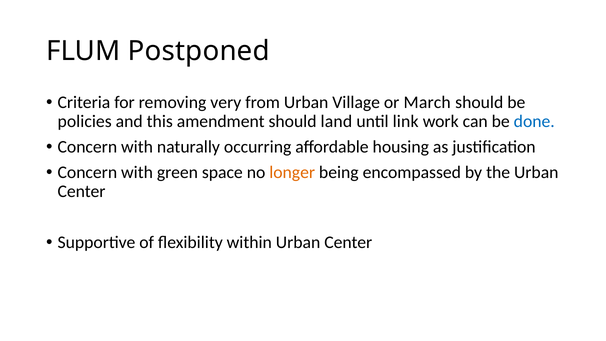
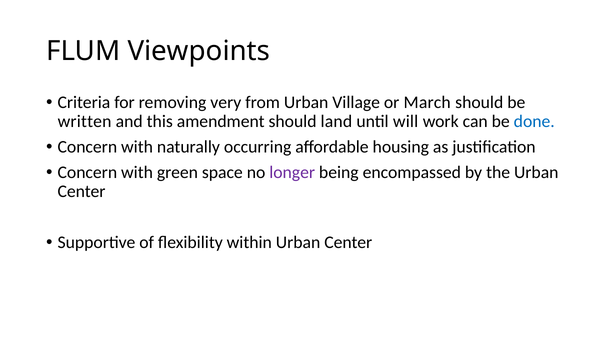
Postponed: Postponed -> Viewpoints (199, 51)
policies: policies -> written (85, 122)
link: link -> will (406, 122)
longer colour: orange -> purple (292, 172)
